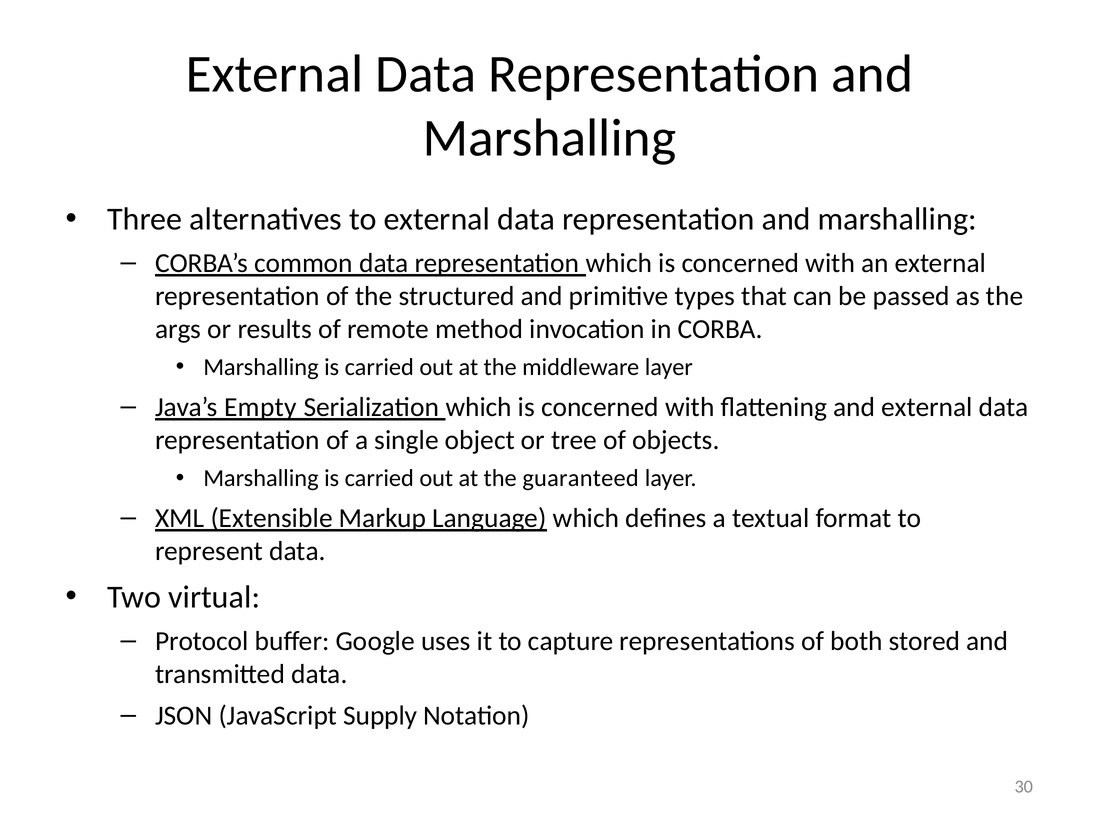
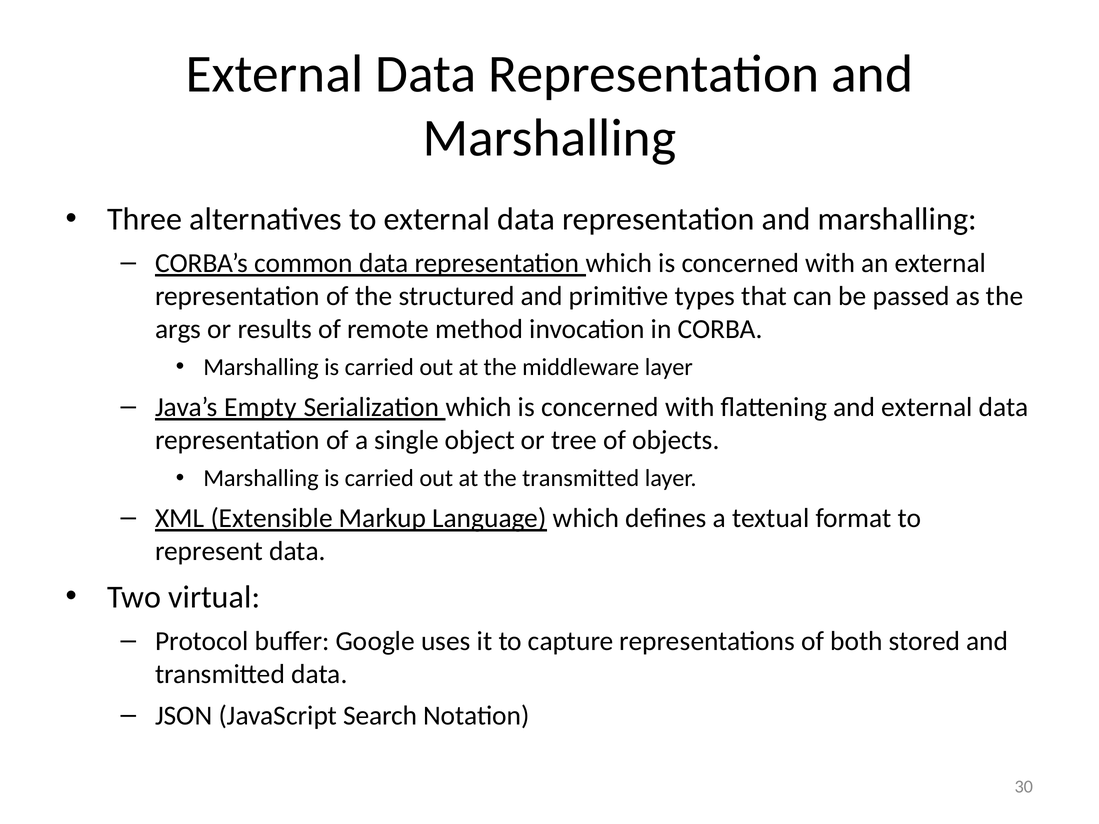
the guaranteed: guaranteed -> transmitted (581, 479)
Supply: Supply -> Search (380, 716)
